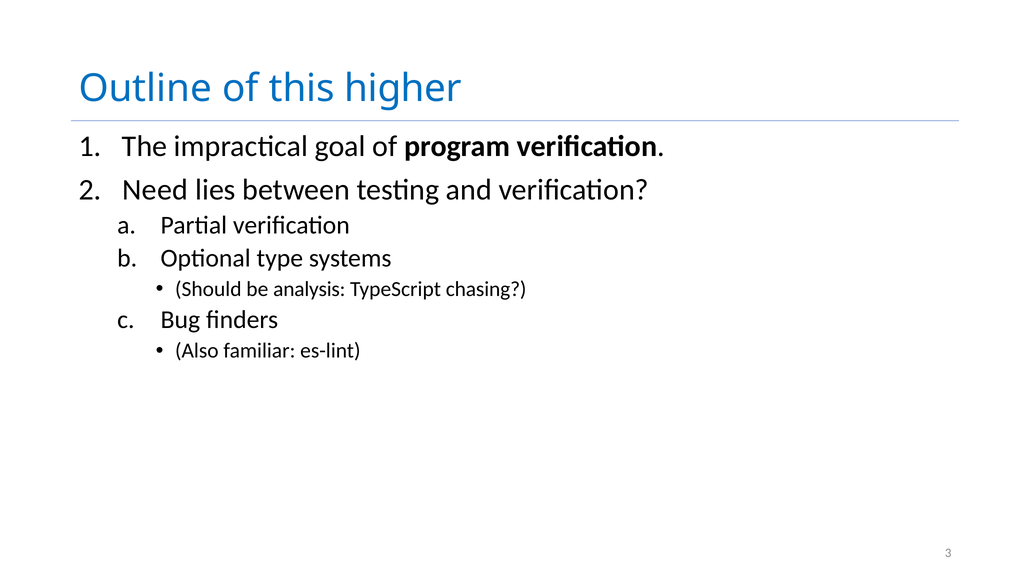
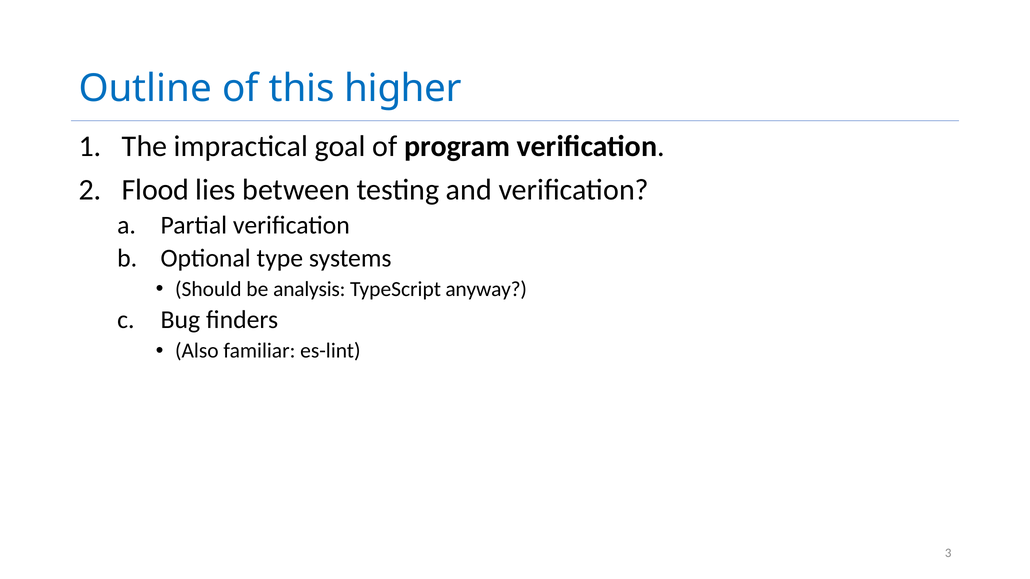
Need: Need -> Flood (155, 190)
chasing: chasing -> anyway (486, 289)
